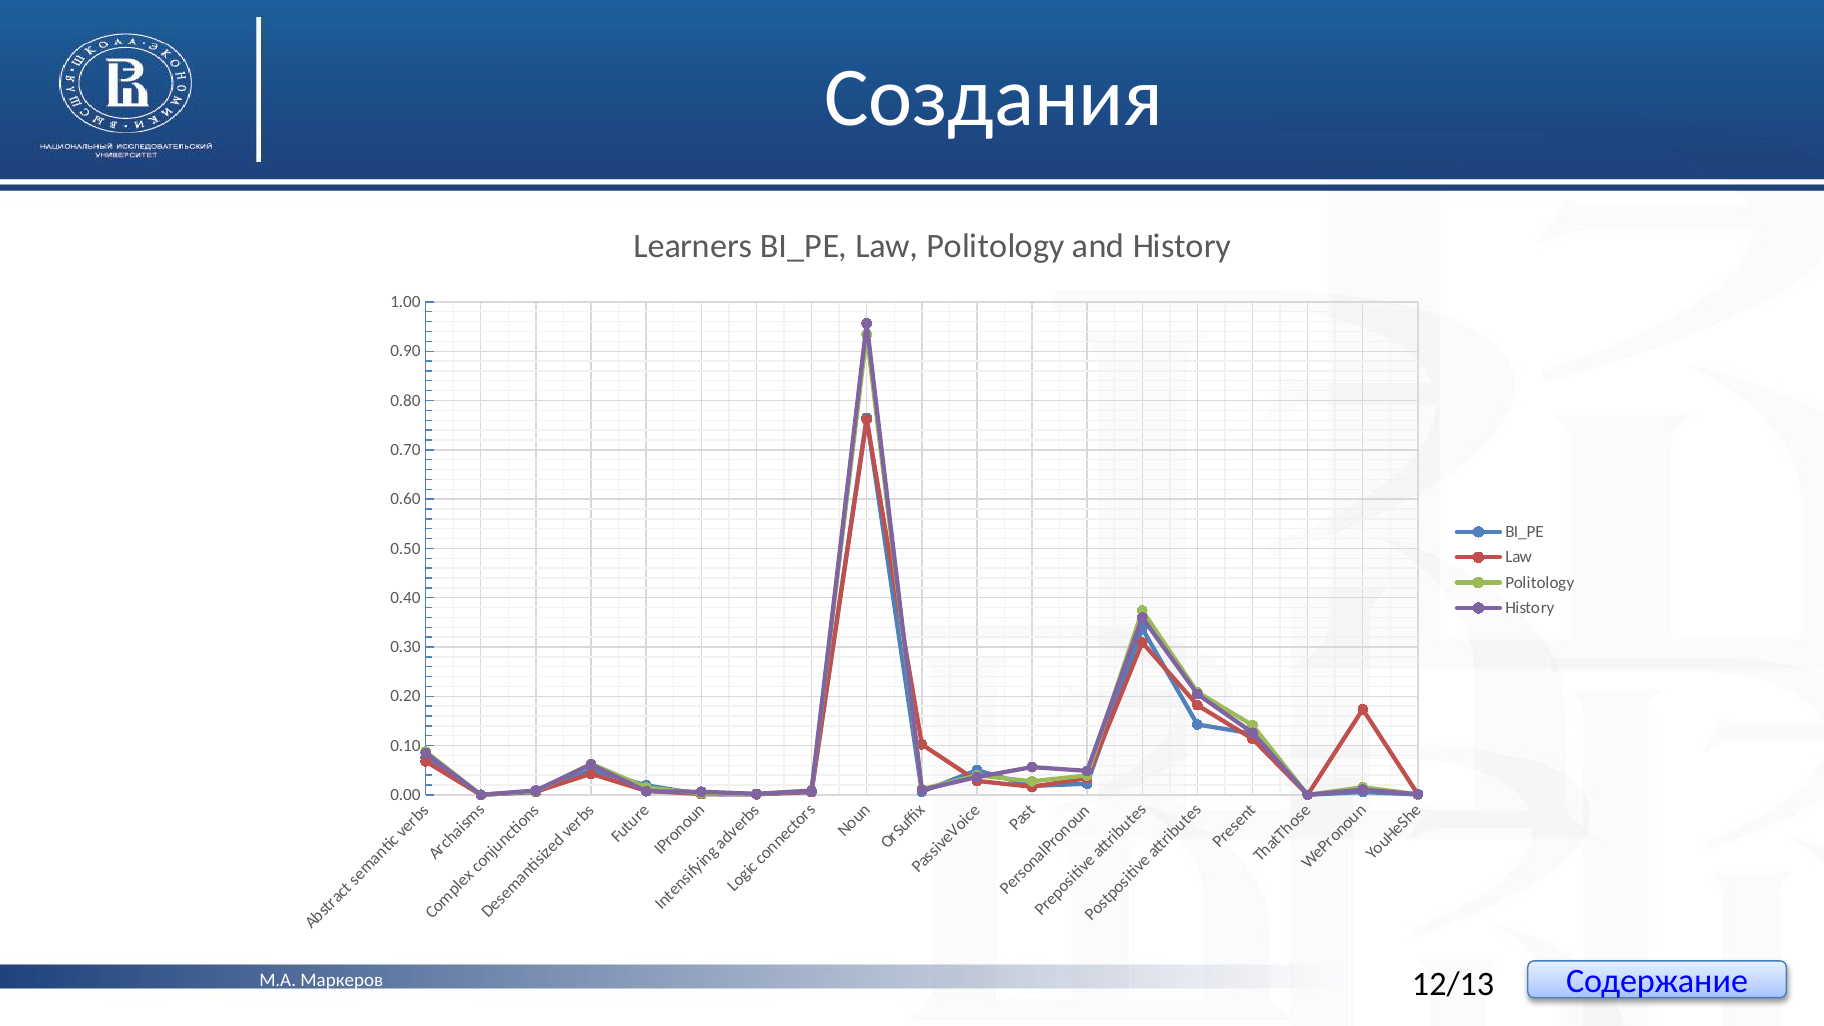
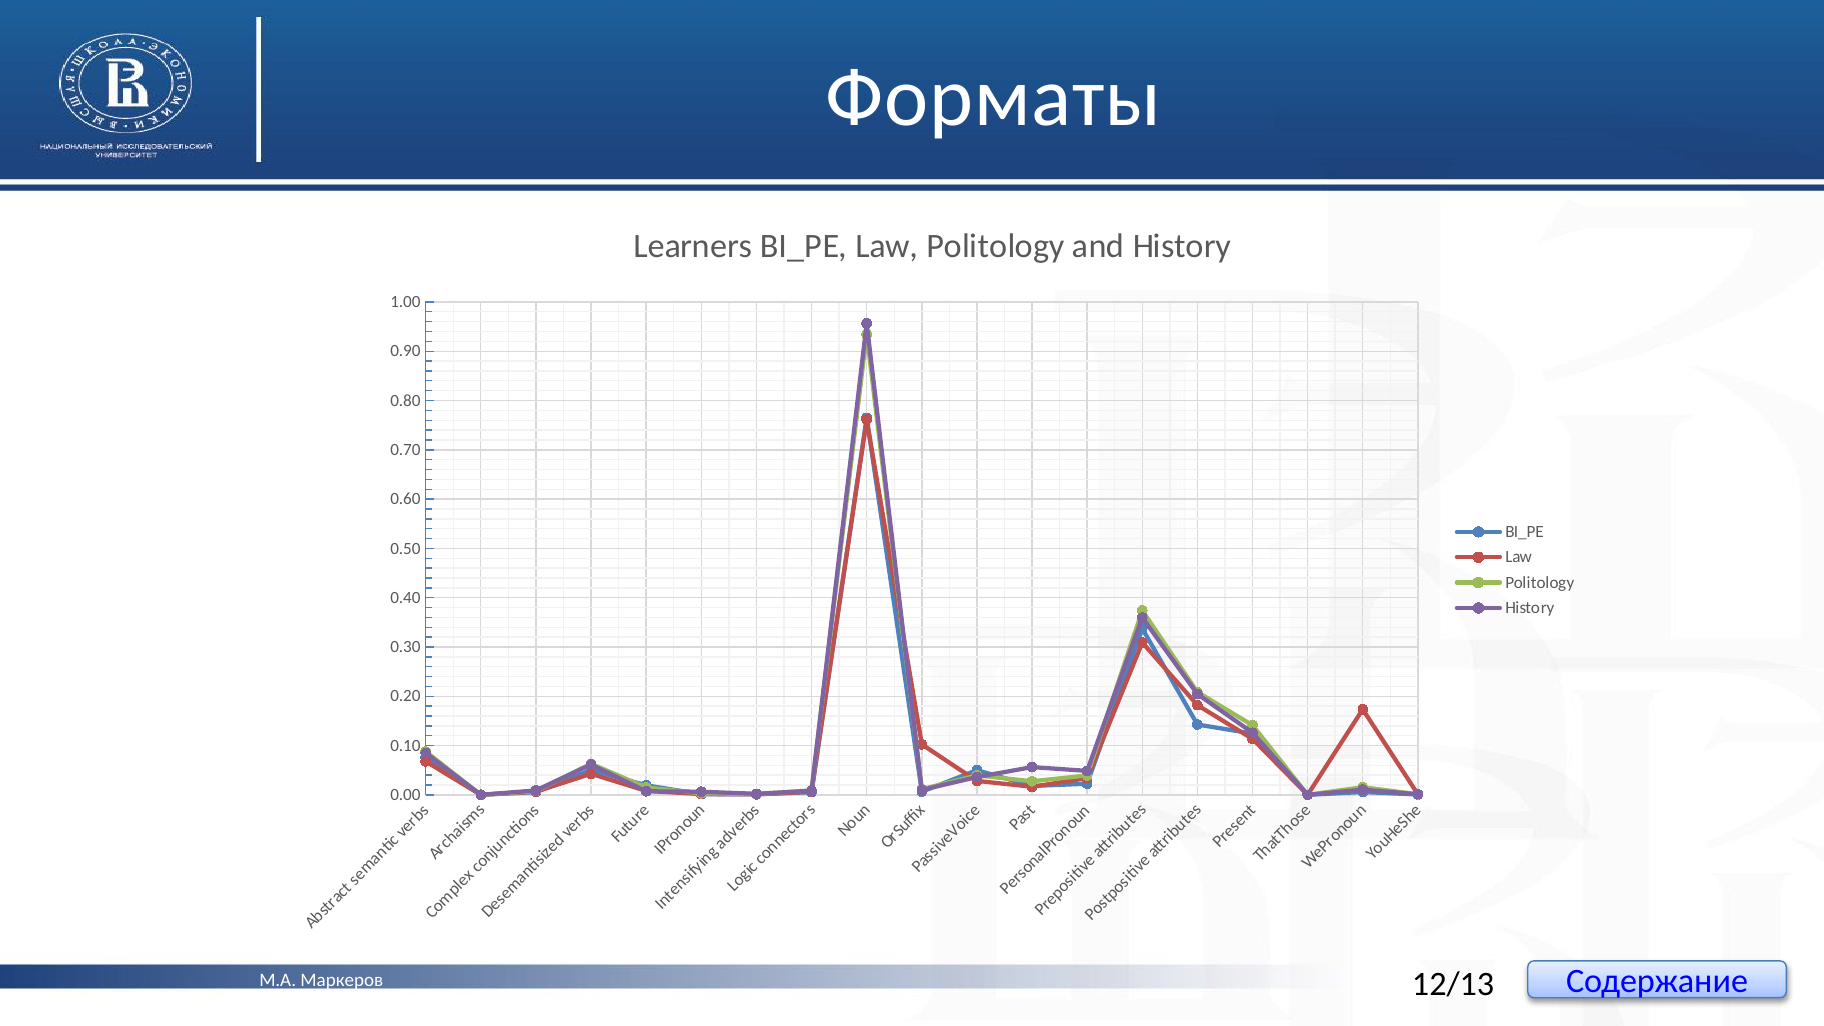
Создания: Создания -> Форматы (993, 98)
